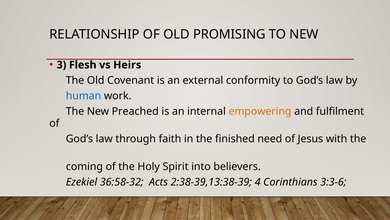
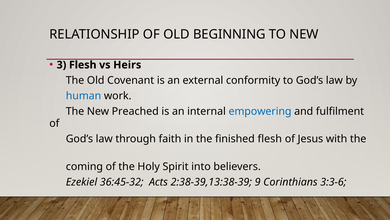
PROMISING: PROMISING -> BEGINNING (229, 34)
empowering colour: orange -> blue (260, 111)
finished need: need -> flesh (270, 139)
36:58-32: 36:58-32 -> 36:45-32 (122, 182)
4: 4 -> 9 (258, 182)
